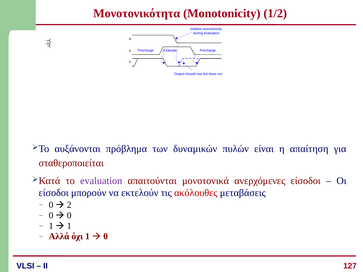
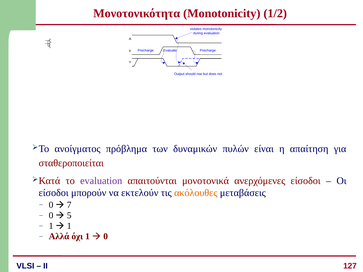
αυξάνονται: αυξάνονται -> ανοίγματος (78, 149)
ακόλουθες colour: red -> orange (196, 193)
2: 2 -> 7 (69, 205)
0: 0 -> 5 (69, 216)
